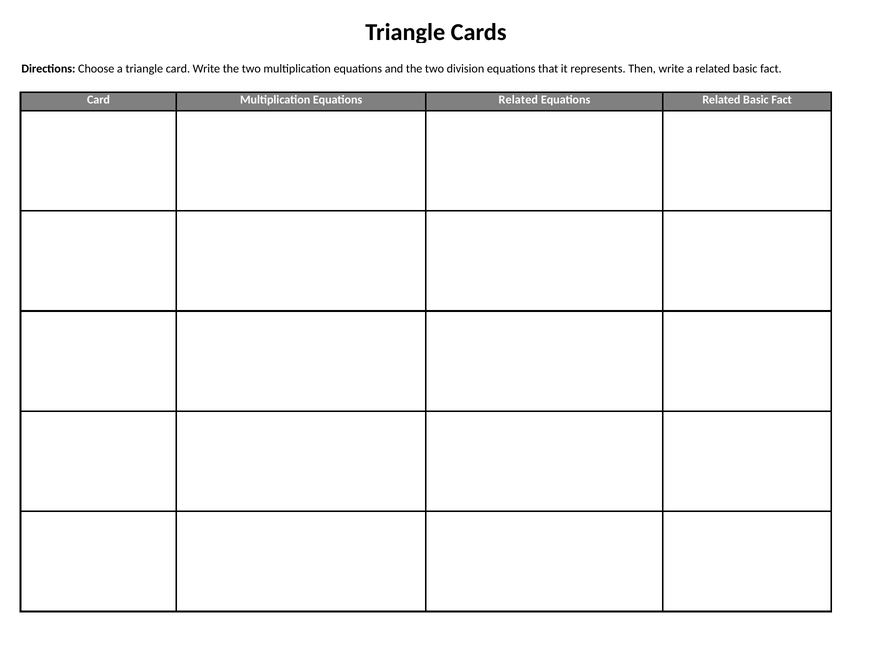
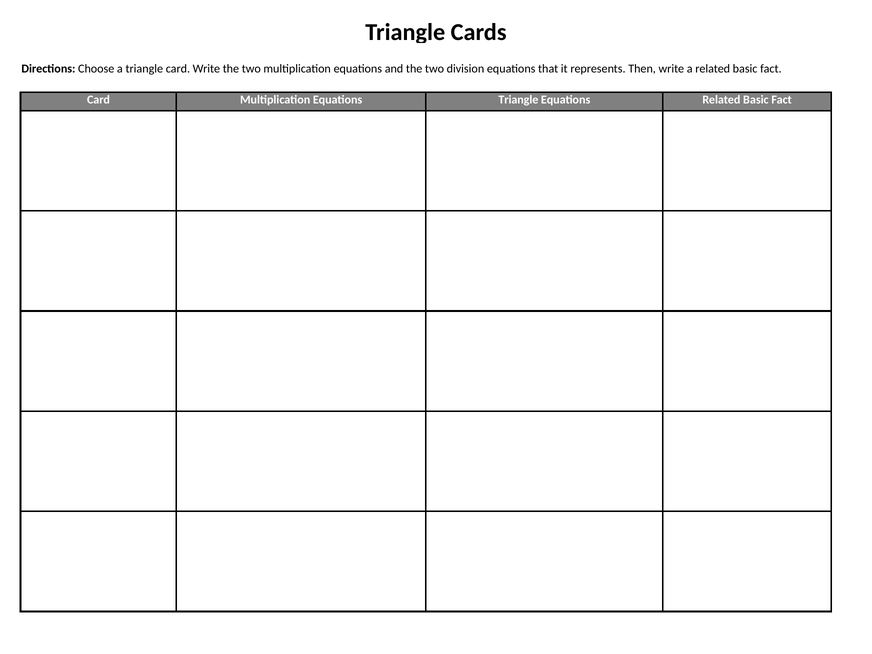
Multiplication Equations Related: Related -> Triangle (518, 100)
